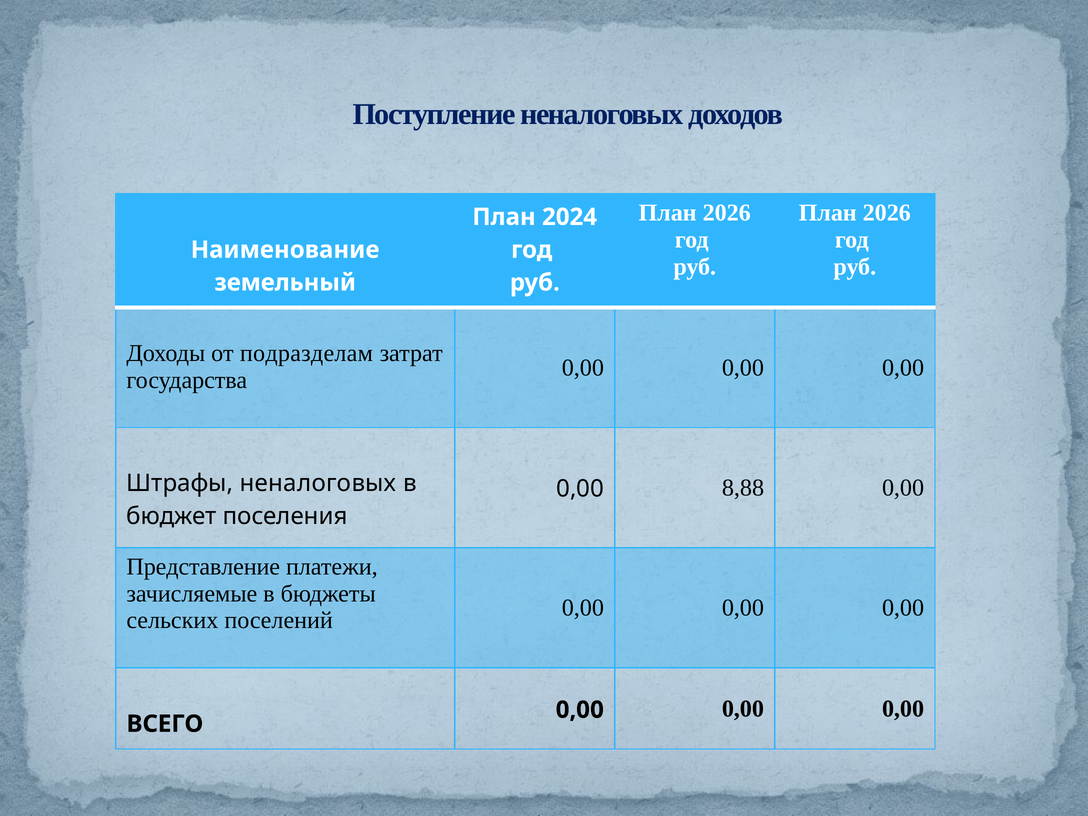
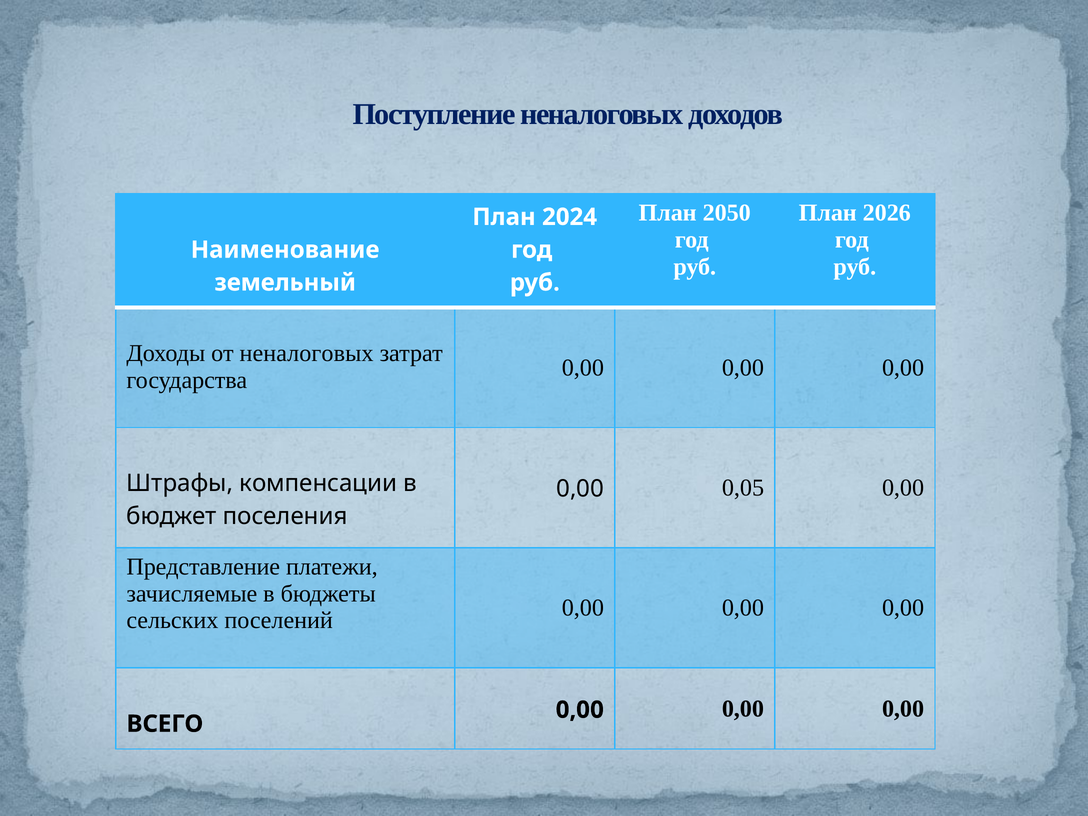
2026: 2026 -> 2050 (727, 213)
от подразделам: подразделам -> неналоговых (307, 353)
Штрафы неналоговых: неналоговых -> компенсации (318, 484)
8,88: 8,88 -> 0,05 (743, 488)
